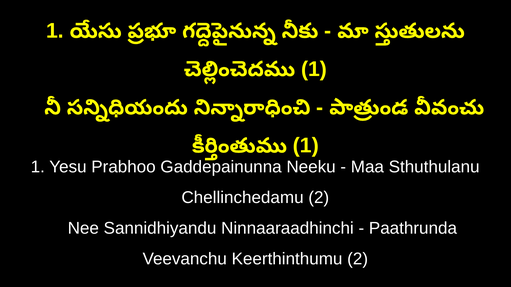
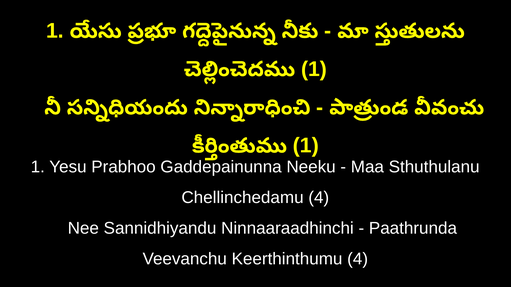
Chellinchedamu 2: 2 -> 4 (319, 198)
Keerthinthumu 2: 2 -> 4 (358, 259)
